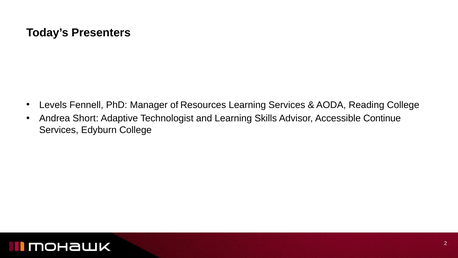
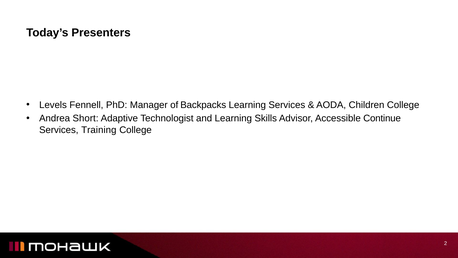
Resources: Resources -> Backpacks (203, 105)
Reading: Reading -> Children (367, 105)
Edyburn: Edyburn -> Training (99, 130)
